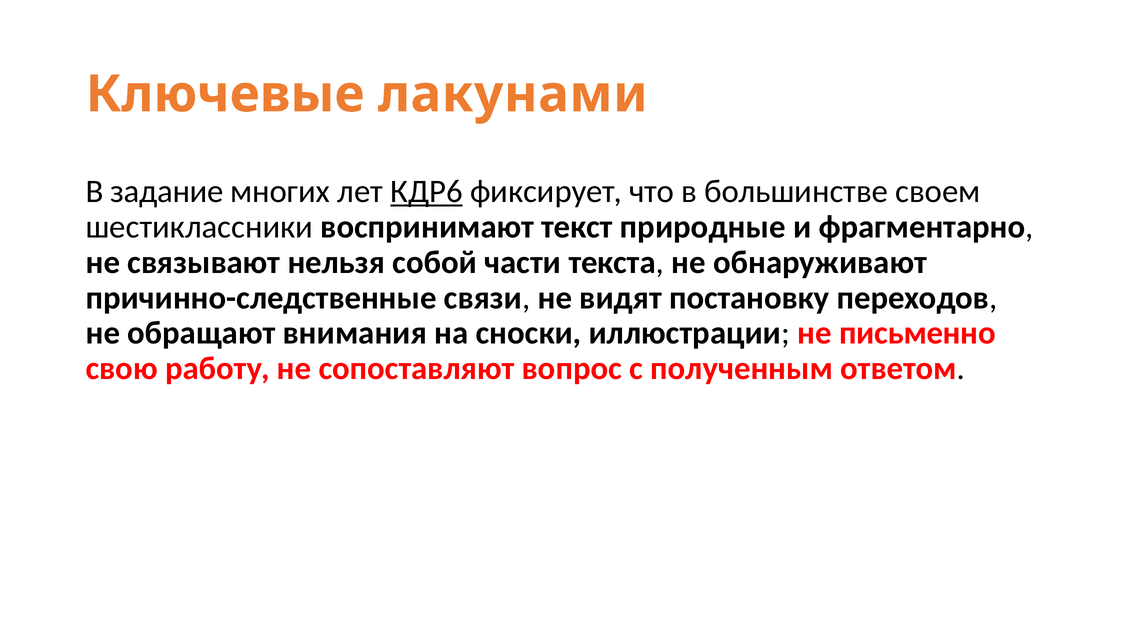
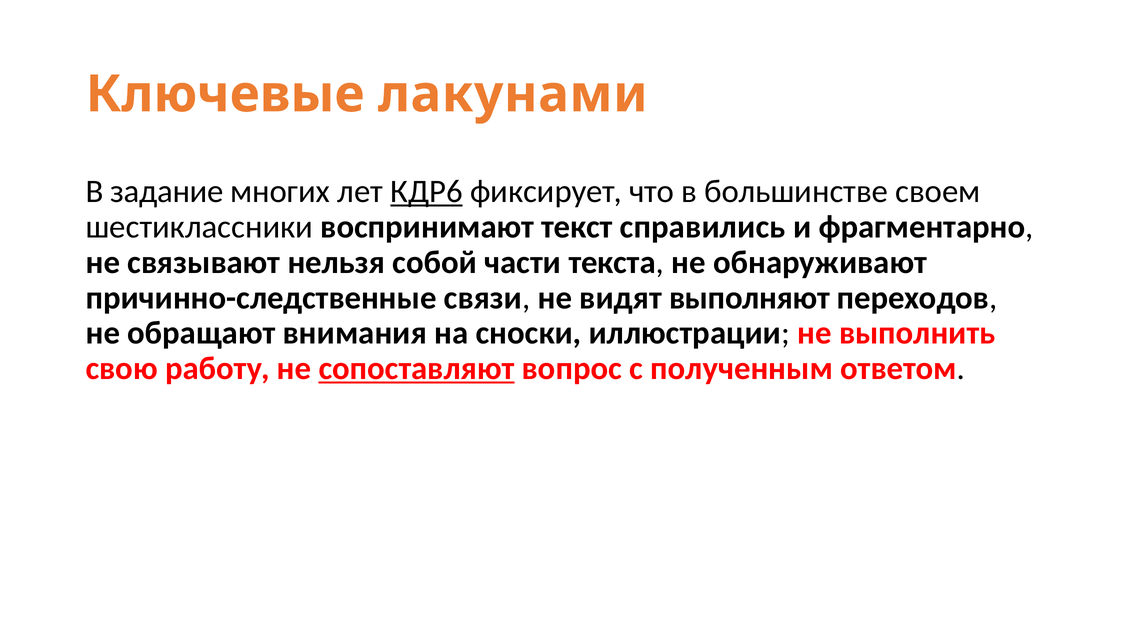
природные: природные -> справились (703, 227)
постановку: постановку -> выполняют (749, 298)
письменно: письменно -> выполнить (917, 333)
сопоставляют underline: none -> present (417, 369)
